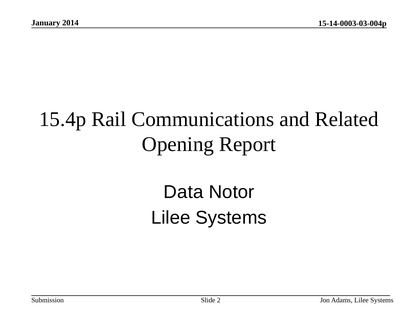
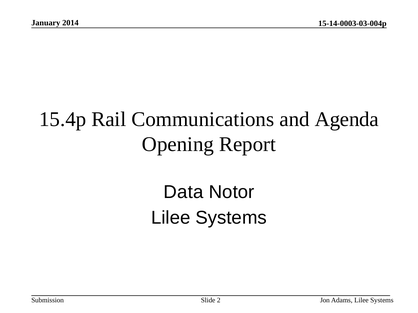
Related: Related -> Agenda (347, 120)
